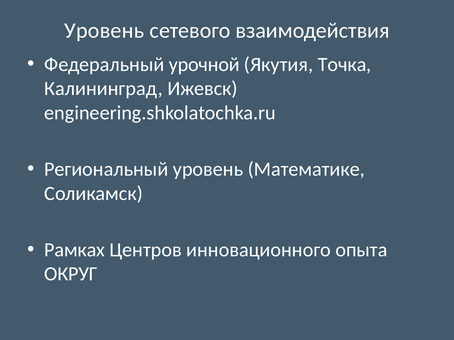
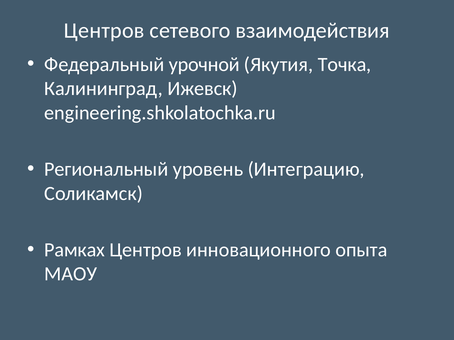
Уровень: Уровень -> Центров (104, 31)
Математике: Математике -> Интеграцию (306, 169)
ОКРУГ: ОКРУГ -> МАОУ (71, 274)
